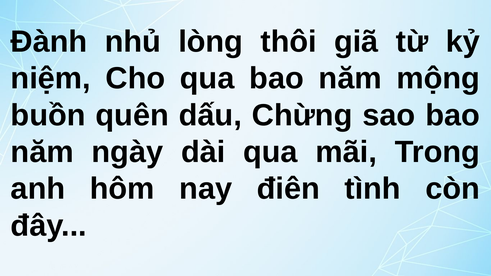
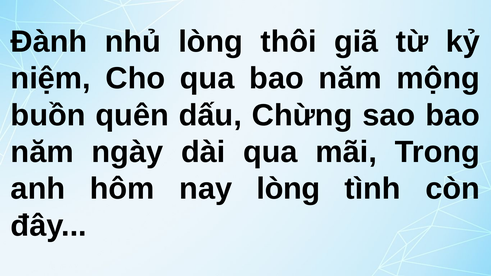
nay điên: điên -> lòng (289, 189)
